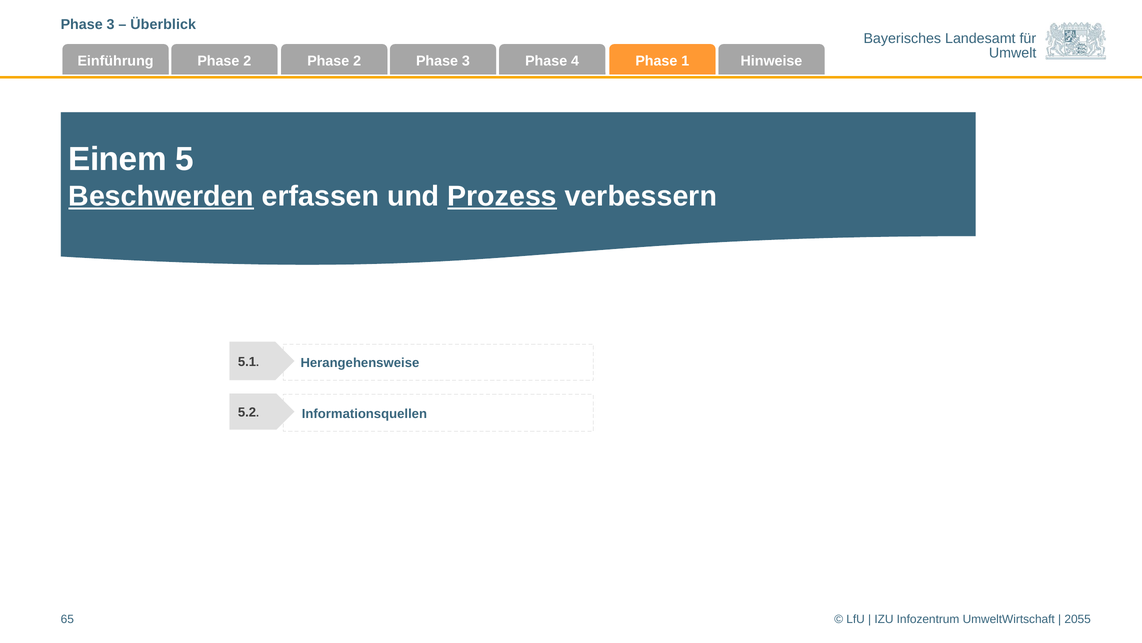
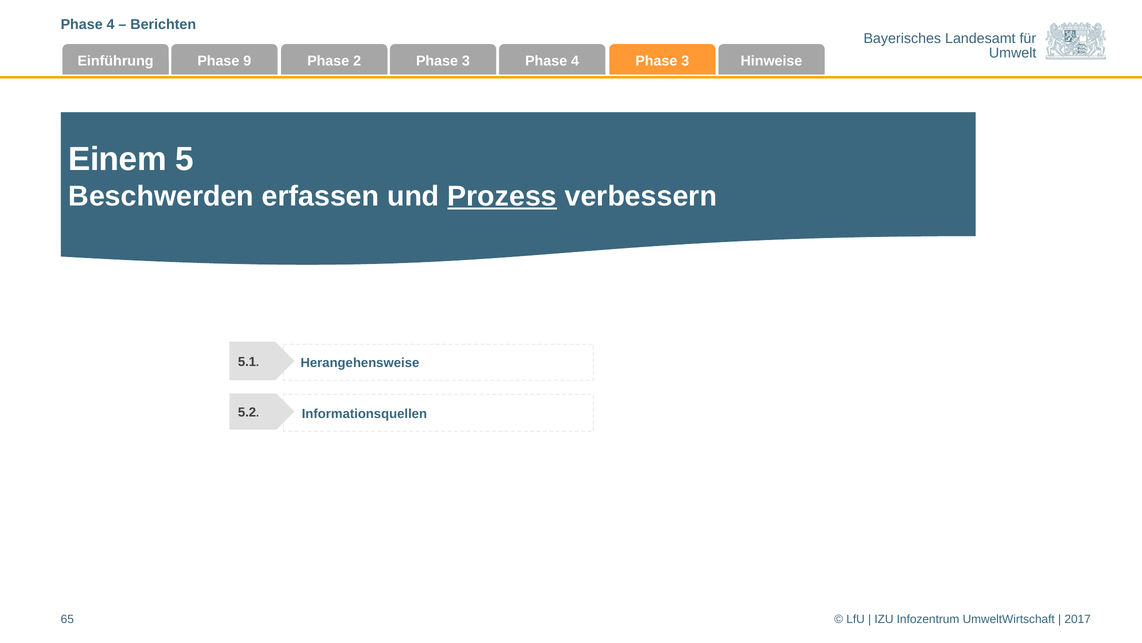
3: 3 -> 4 (111, 25)
Überblick: Überblick -> Berichten (163, 25)
Einführung Phase 2: 2 -> 9 (247, 61)
4 Phase 1: 1 -> 3 (685, 61)
Beschwerden underline: present -> none (161, 196)
2055: 2055 -> 2017 (1078, 619)
